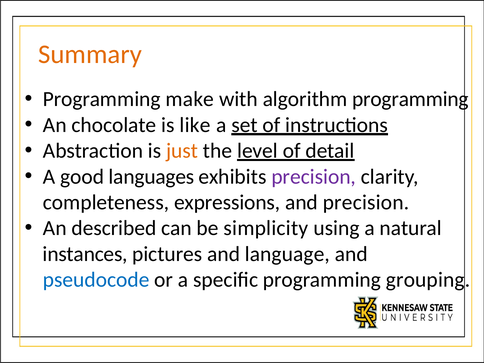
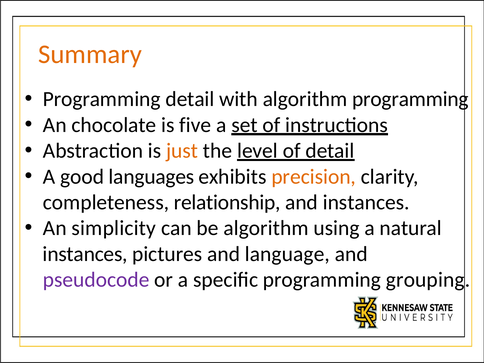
Programming make: make -> detail (190, 99)
like: like -> five (195, 125)
precision colour: purple -> orange (314, 177)
expressions: expressions -> relationship (227, 202)
and precision: precision -> instances (366, 202)
described: described -> simplicity (114, 228)
be simplicity: simplicity -> algorithm (266, 228)
pseudocode colour: blue -> purple (96, 280)
